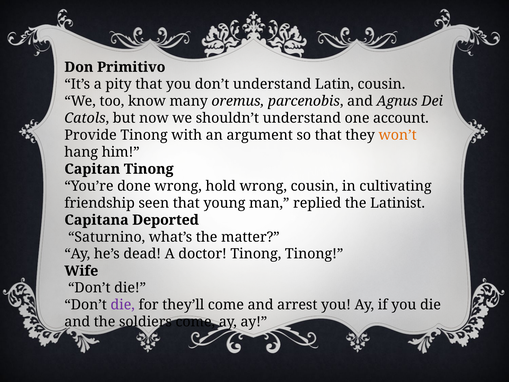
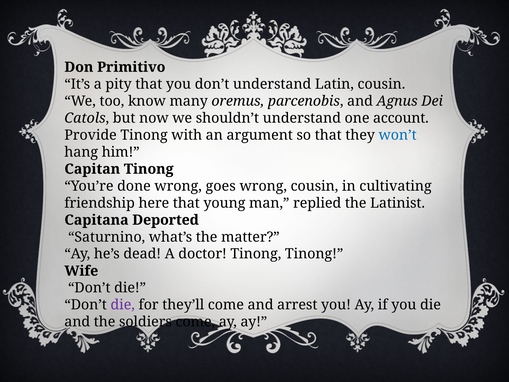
won’t colour: orange -> blue (398, 135)
hold: hold -> goes (221, 186)
seen: seen -> here (154, 203)
